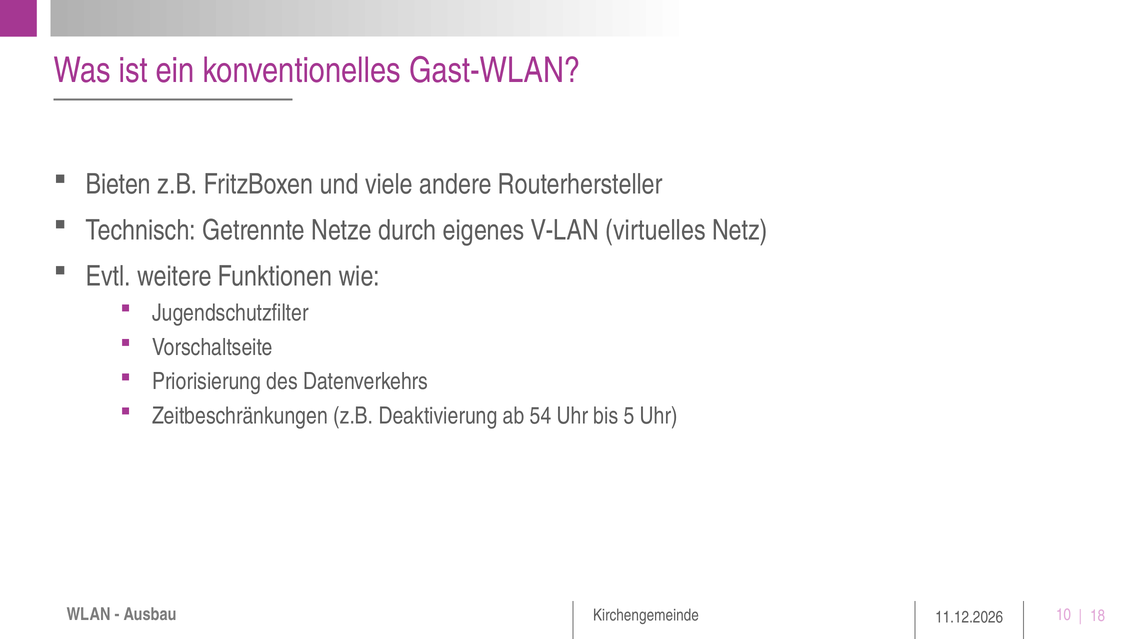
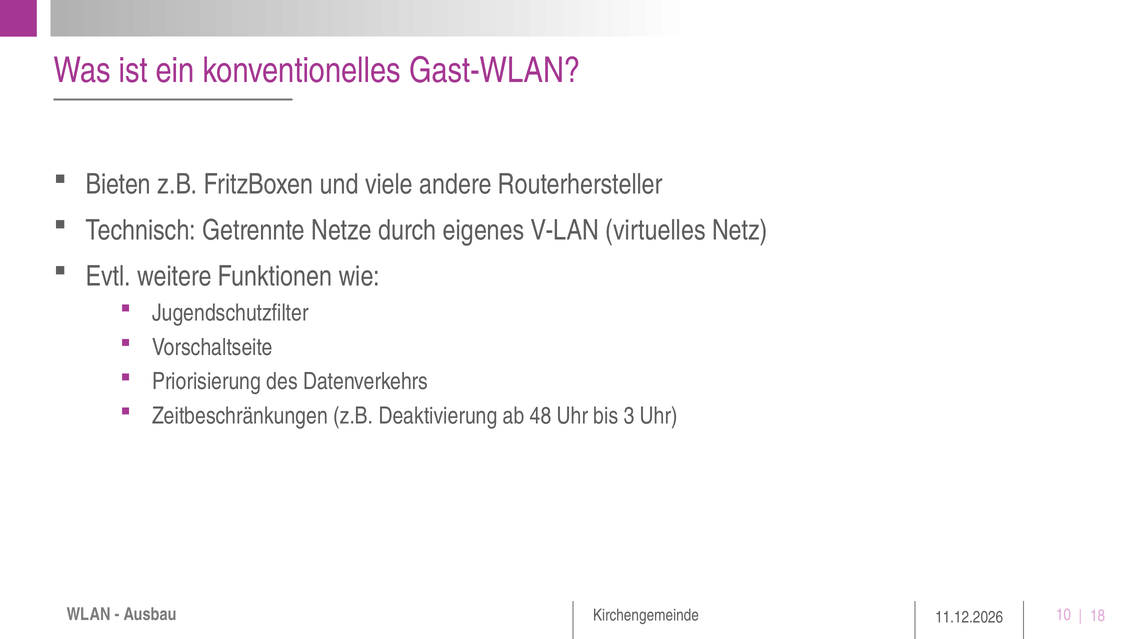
54: 54 -> 48 (541, 416)
5: 5 -> 3 (629, 416)
